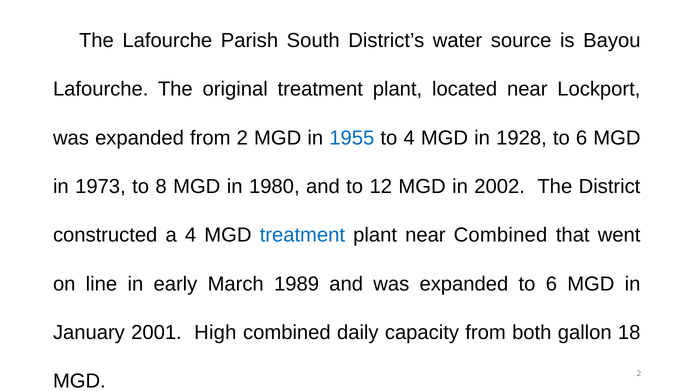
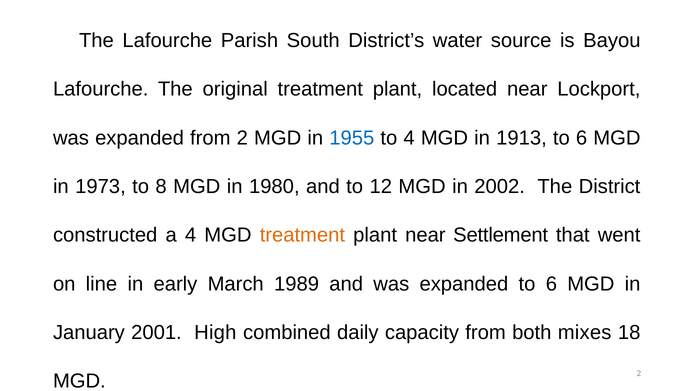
1928: 1928 -> 1913 (521, 138)
treatment colour: blue -> orange (302, 235)
near Combined: Combined -> Settlement (501, 235)
gallon: gallon -> mixes (585, 332)
